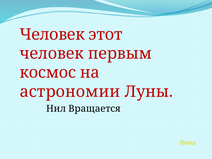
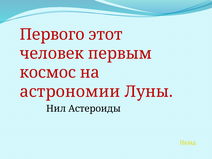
Человек: Человек -> Первого (52, 34)
Вращается: Вращается -> Астероиды (95, 109)
